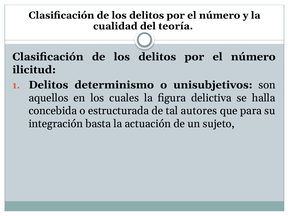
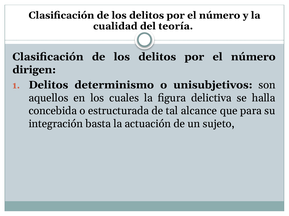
ilicitud: ilicitud -> dirigen (34, 70)
autores: autores -> alcance (199, 111)
